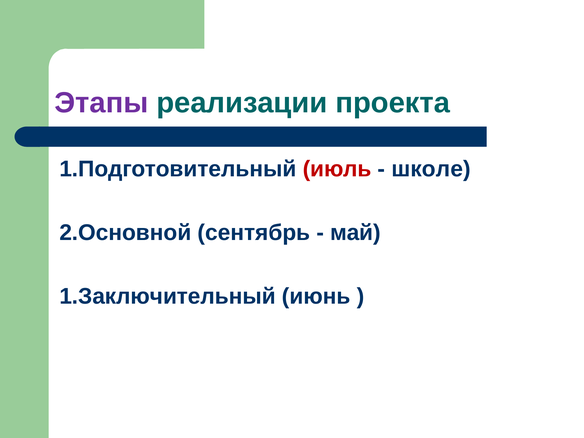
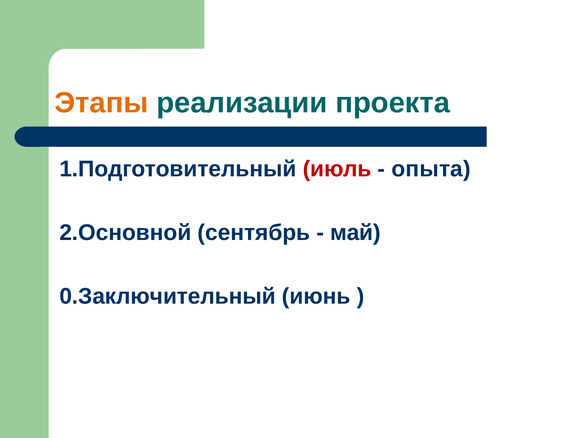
Этапы colour: purple -> orange (101, 103)
школе: школе -> опыта (431, 169)
1.Заключительный: 1.Заключительный -> 0.Заключительный (168, 296)
